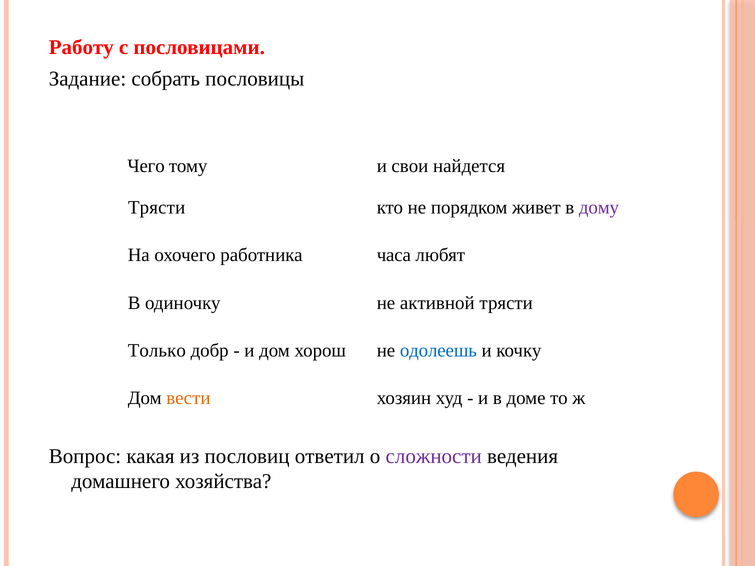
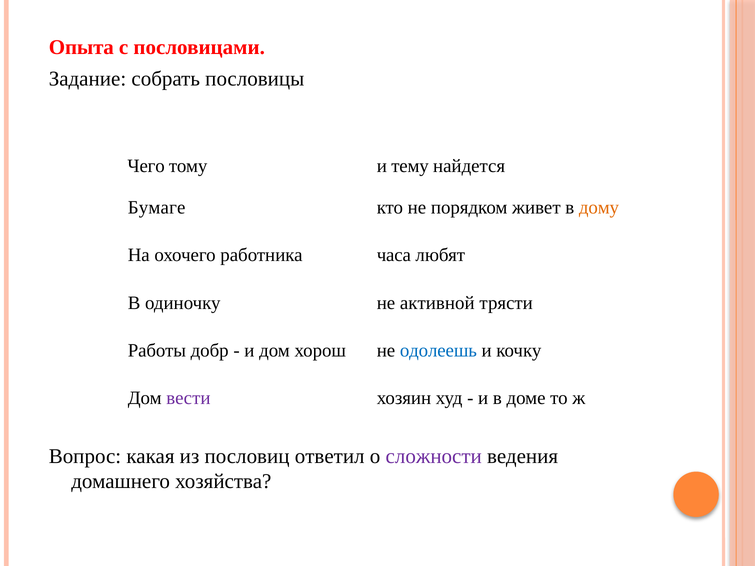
Работу: Работу -> Опыта (81, 47)
свои: свои -> тему (410, 166)
Трясти: Трясти -> Бумаге (157, 208)
дому colour: purple -> orange (599, 208)
Только: Только -> Работы (157, 350)
вести colour: orange -> purple (188, 398)
